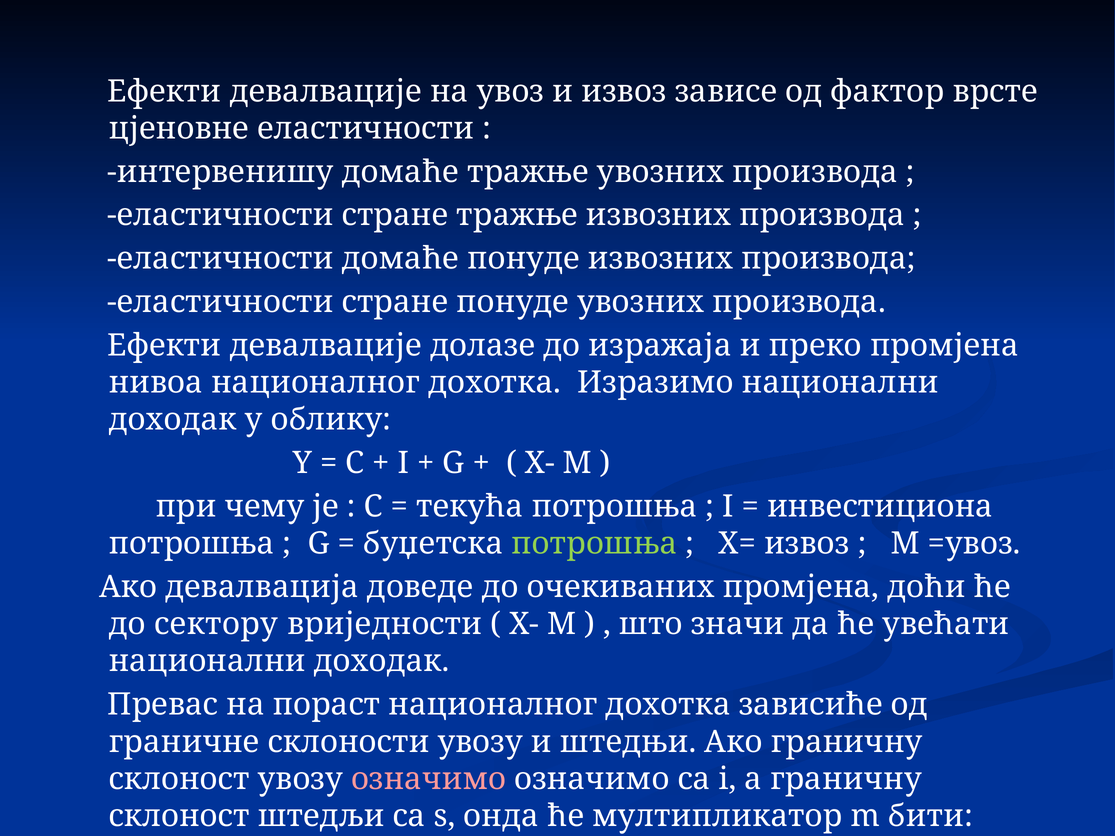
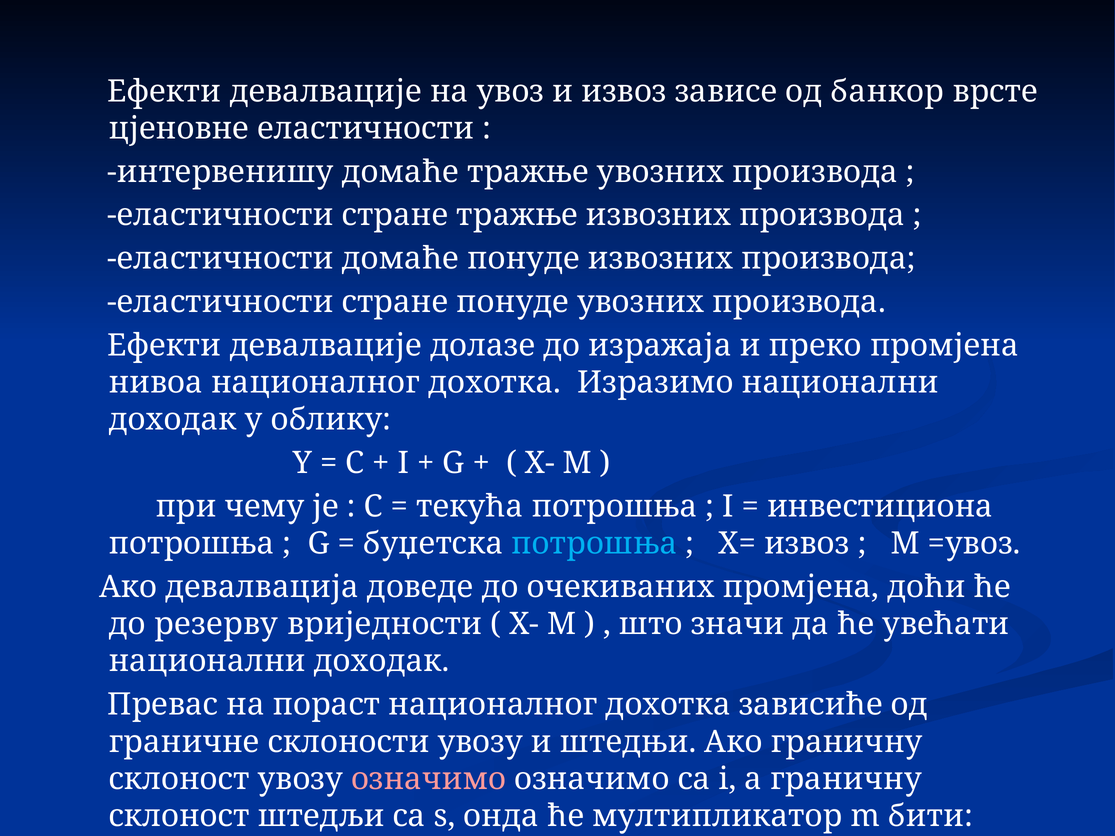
фактор: фактор -> банкор (887, 91)
потрошња colour: light green -> light blue (594, 544)
сектору: сектору -> резерву (216, 624)
